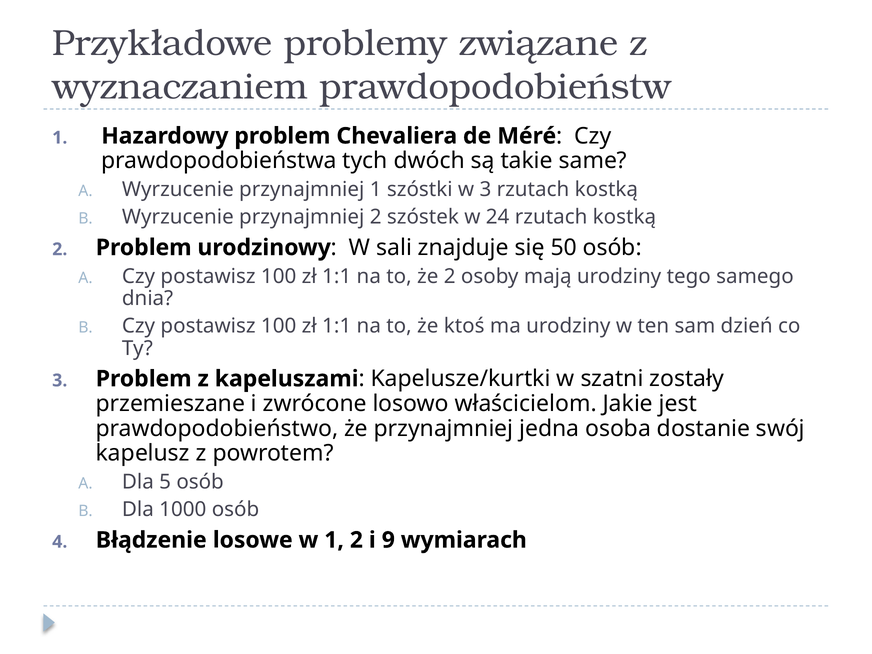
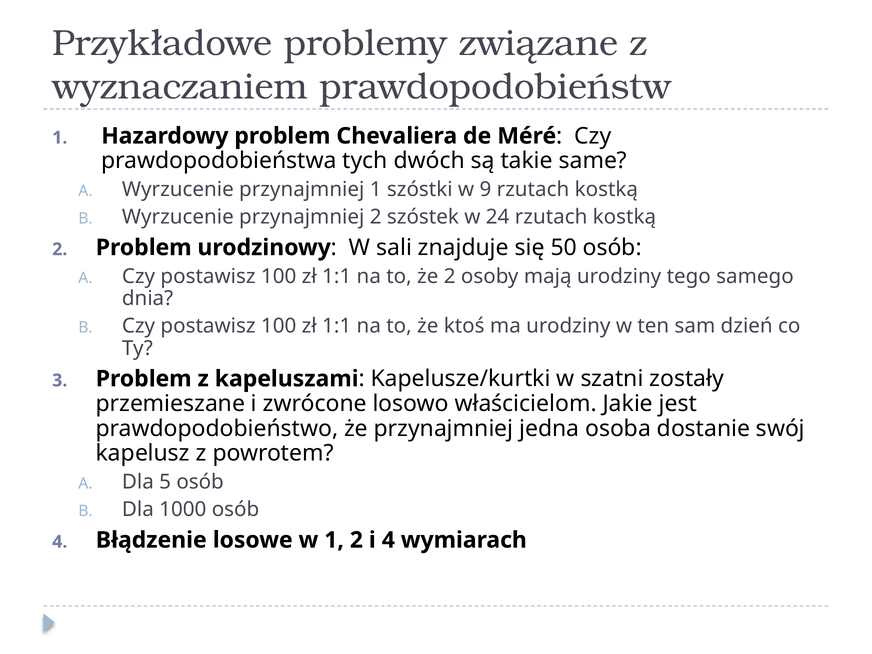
w 3: 3 -> 9 (485, 190)
i 9: 9 -> 4 (388, 540)
